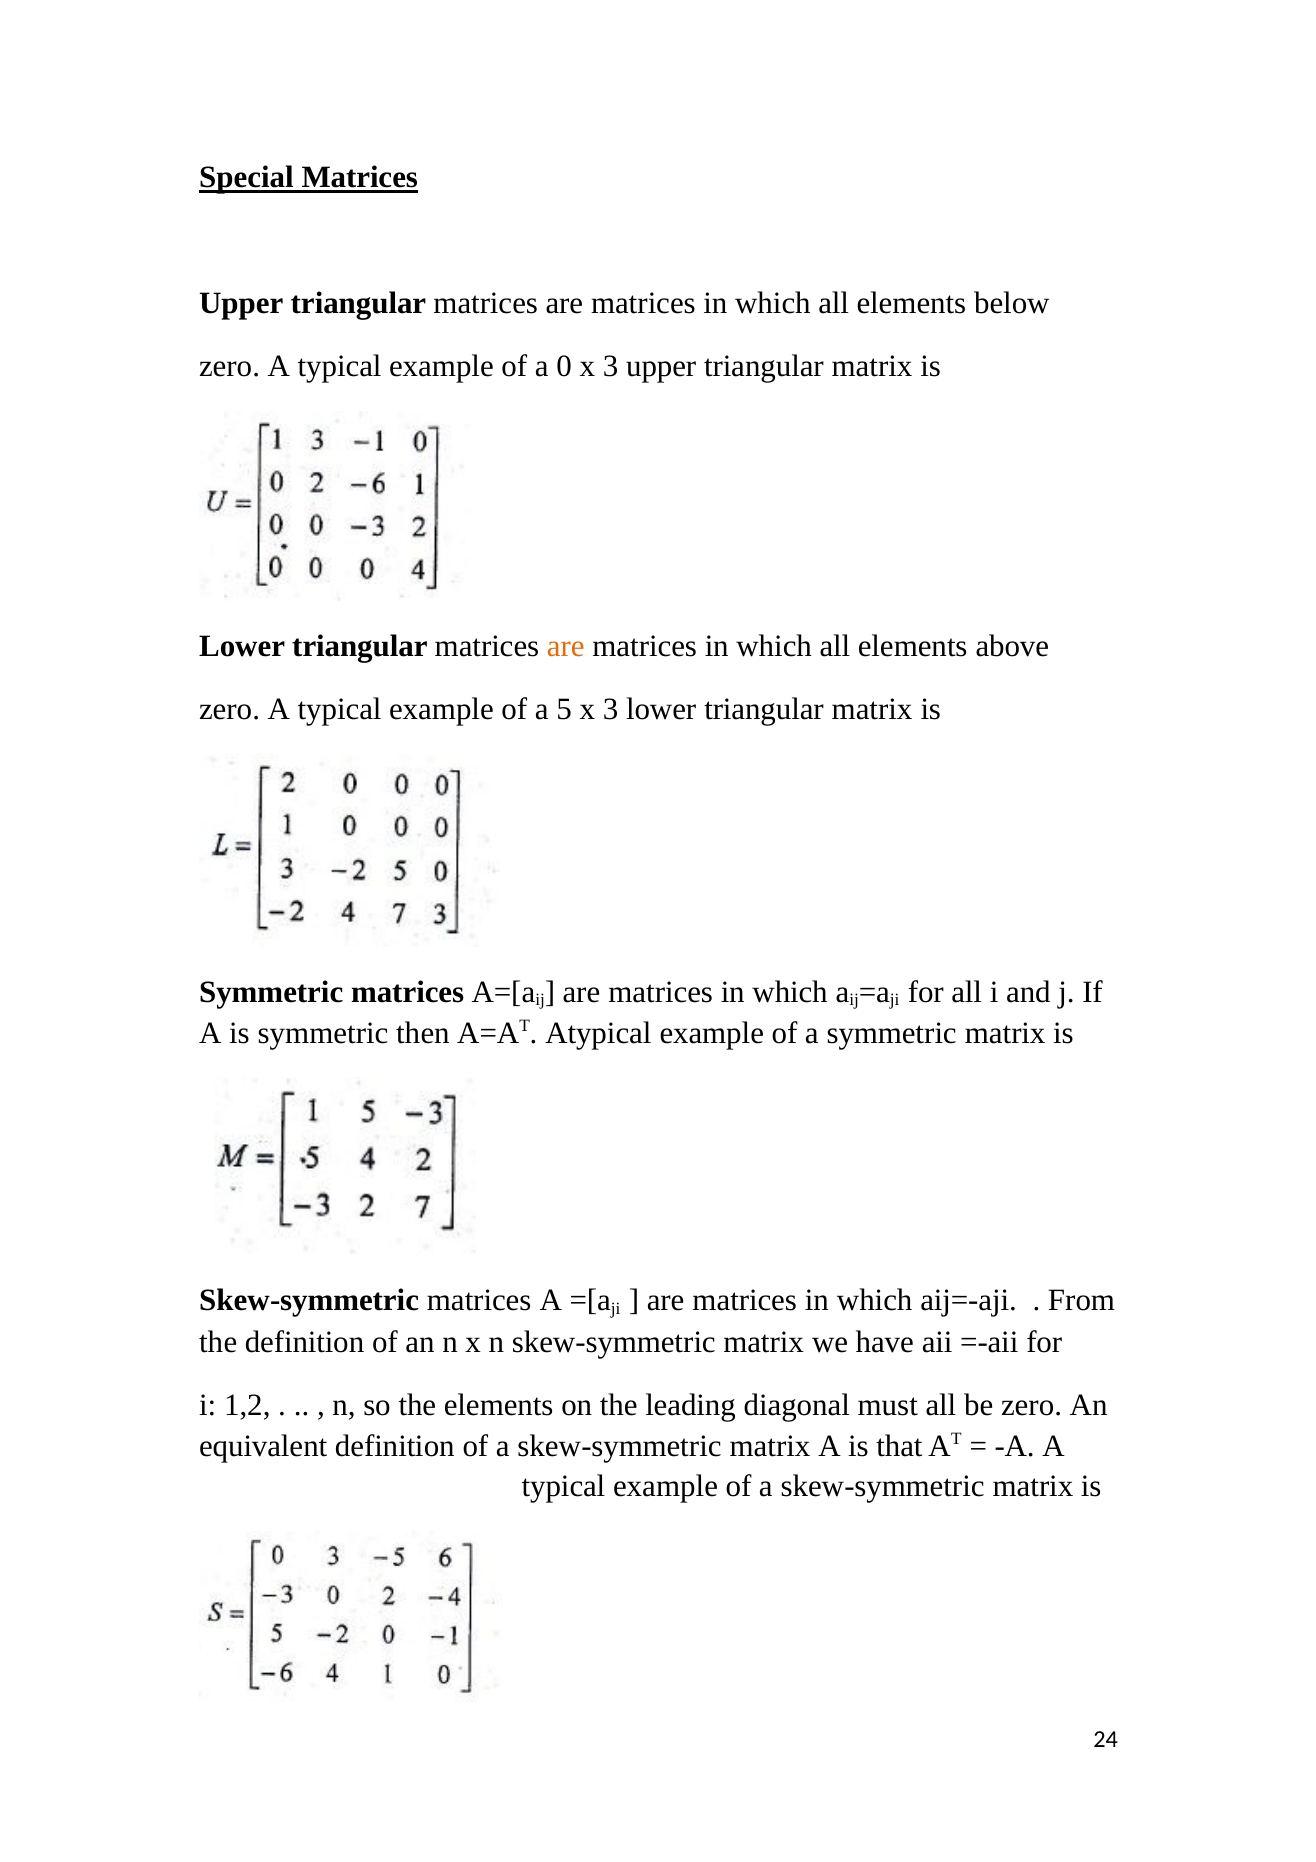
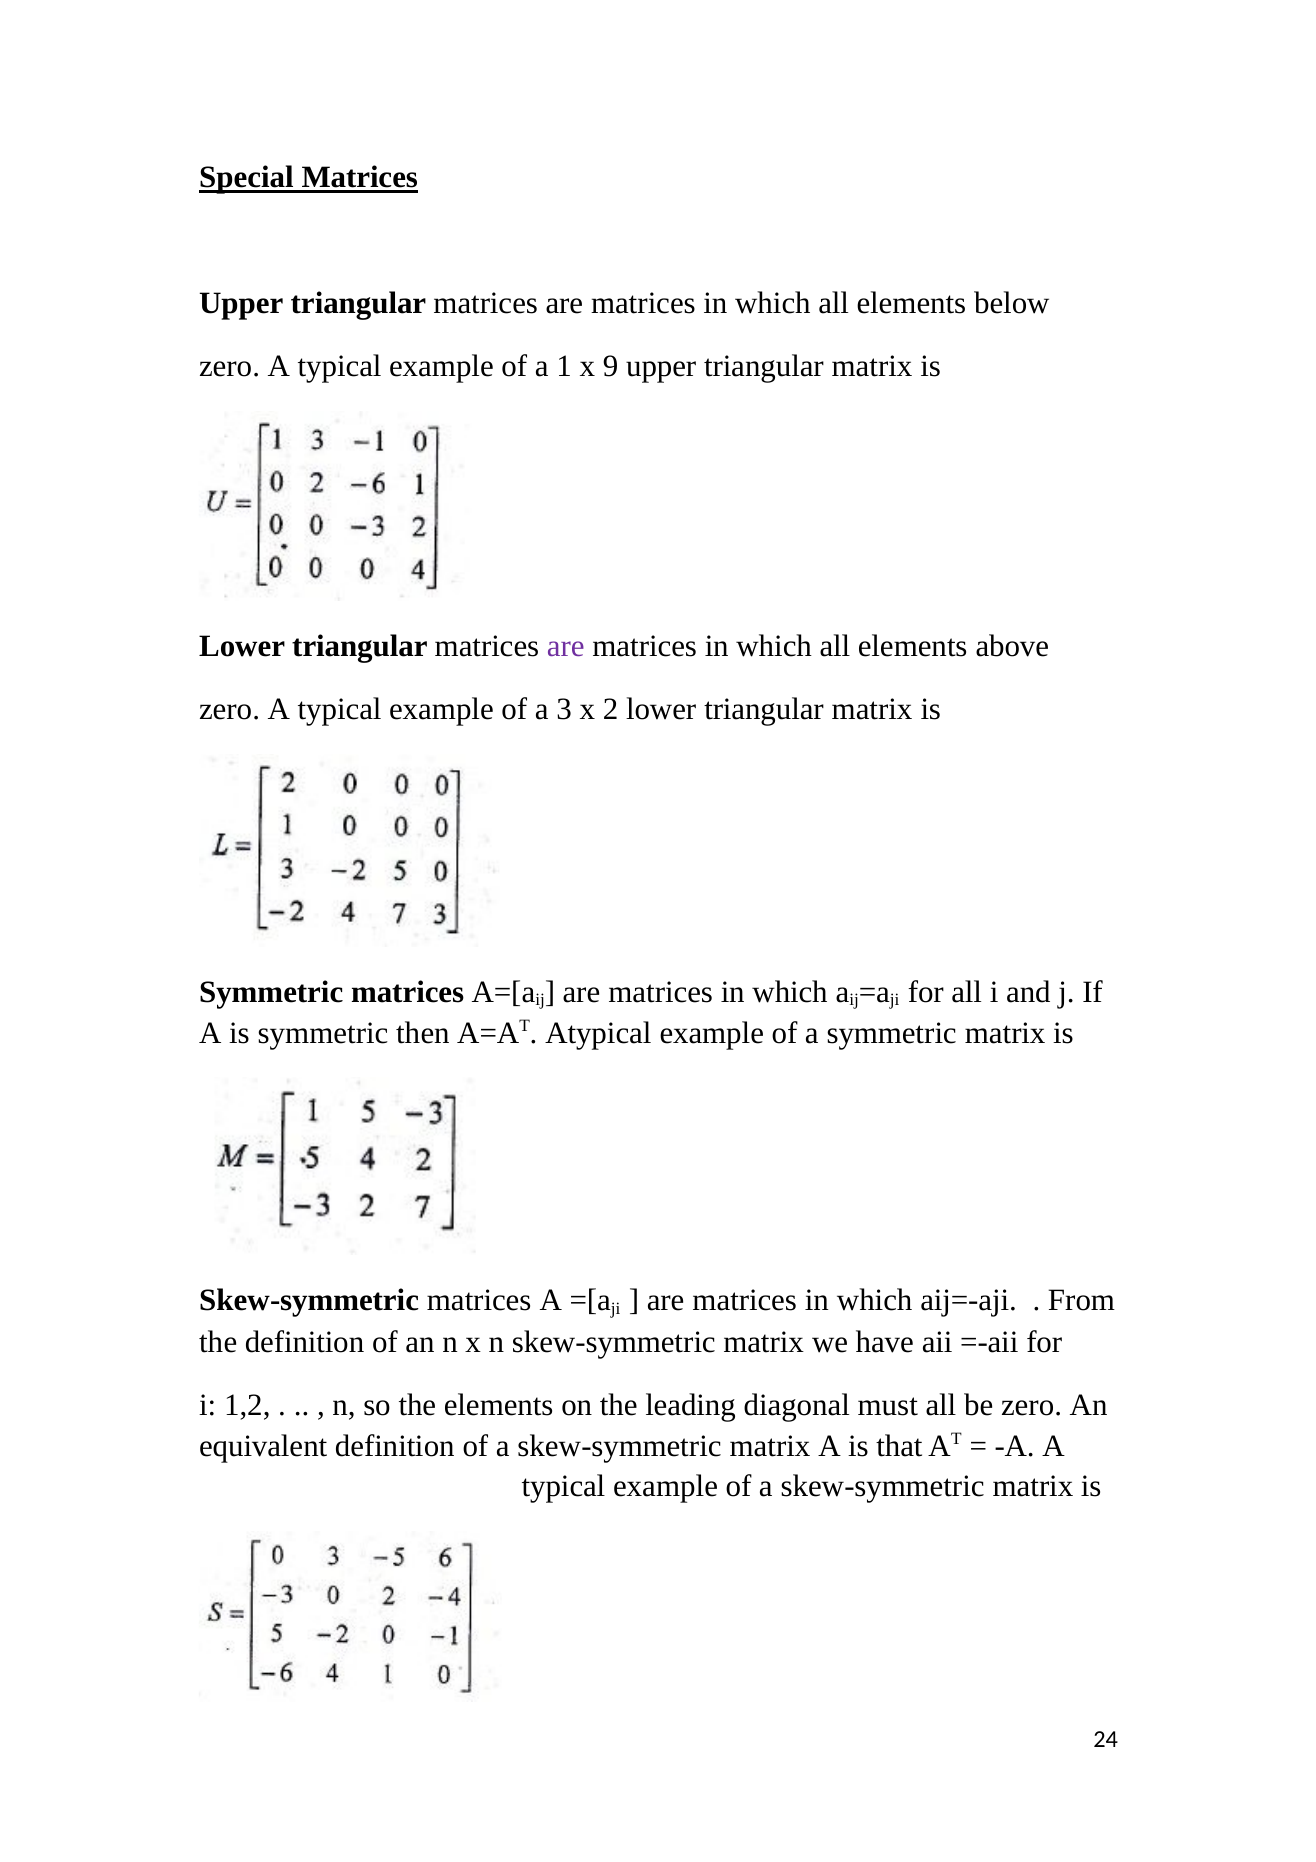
0: 0 -> 1 (564, 367)
3: 3 -> 9 (611, 367)
are colour: orange -> purple (566, 646)
5: 5 -> 3 (564, 709)
3: 3 -> 2 (611, 709)
